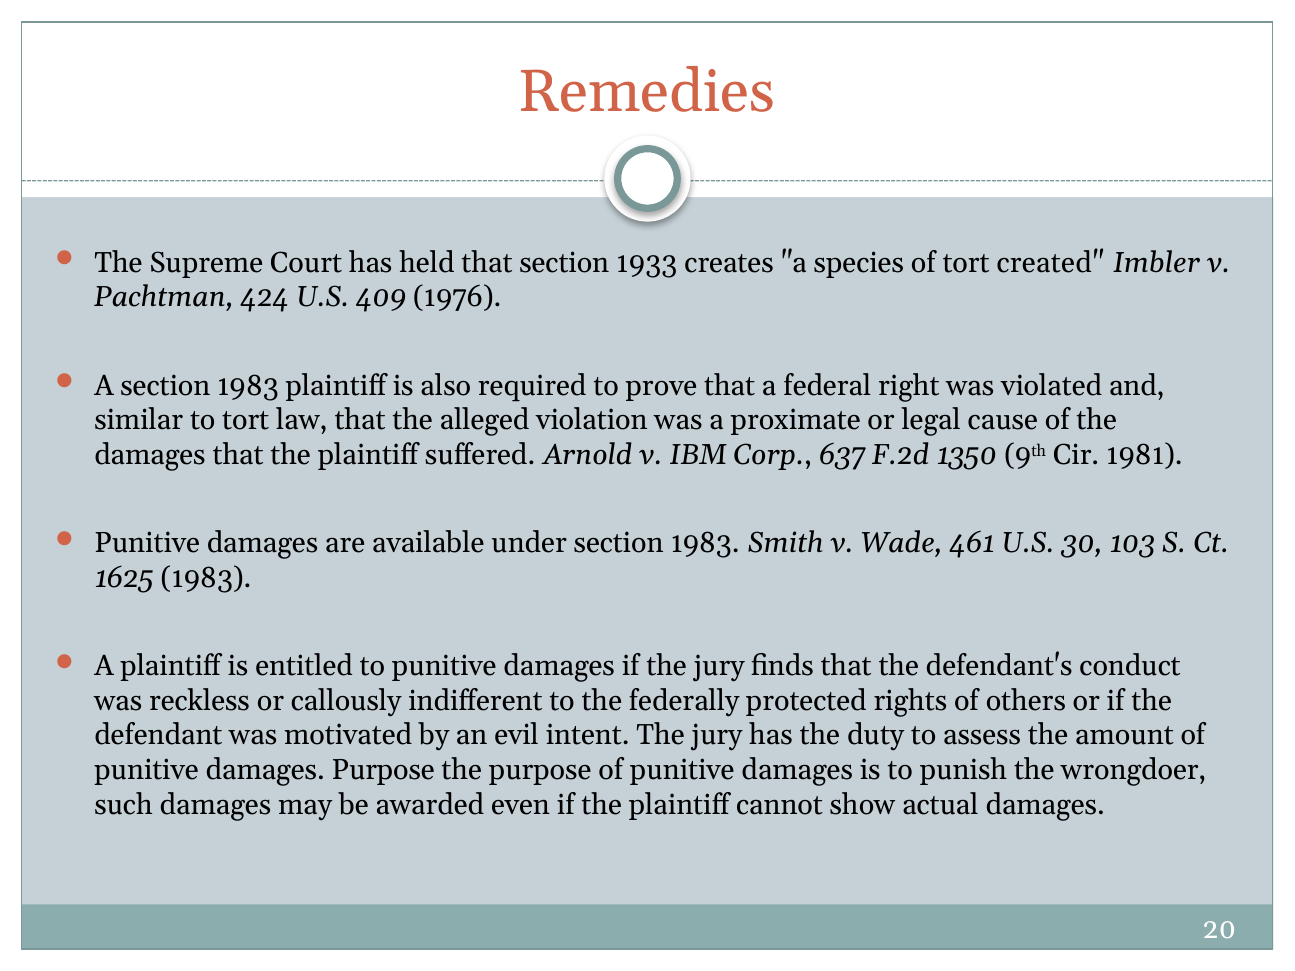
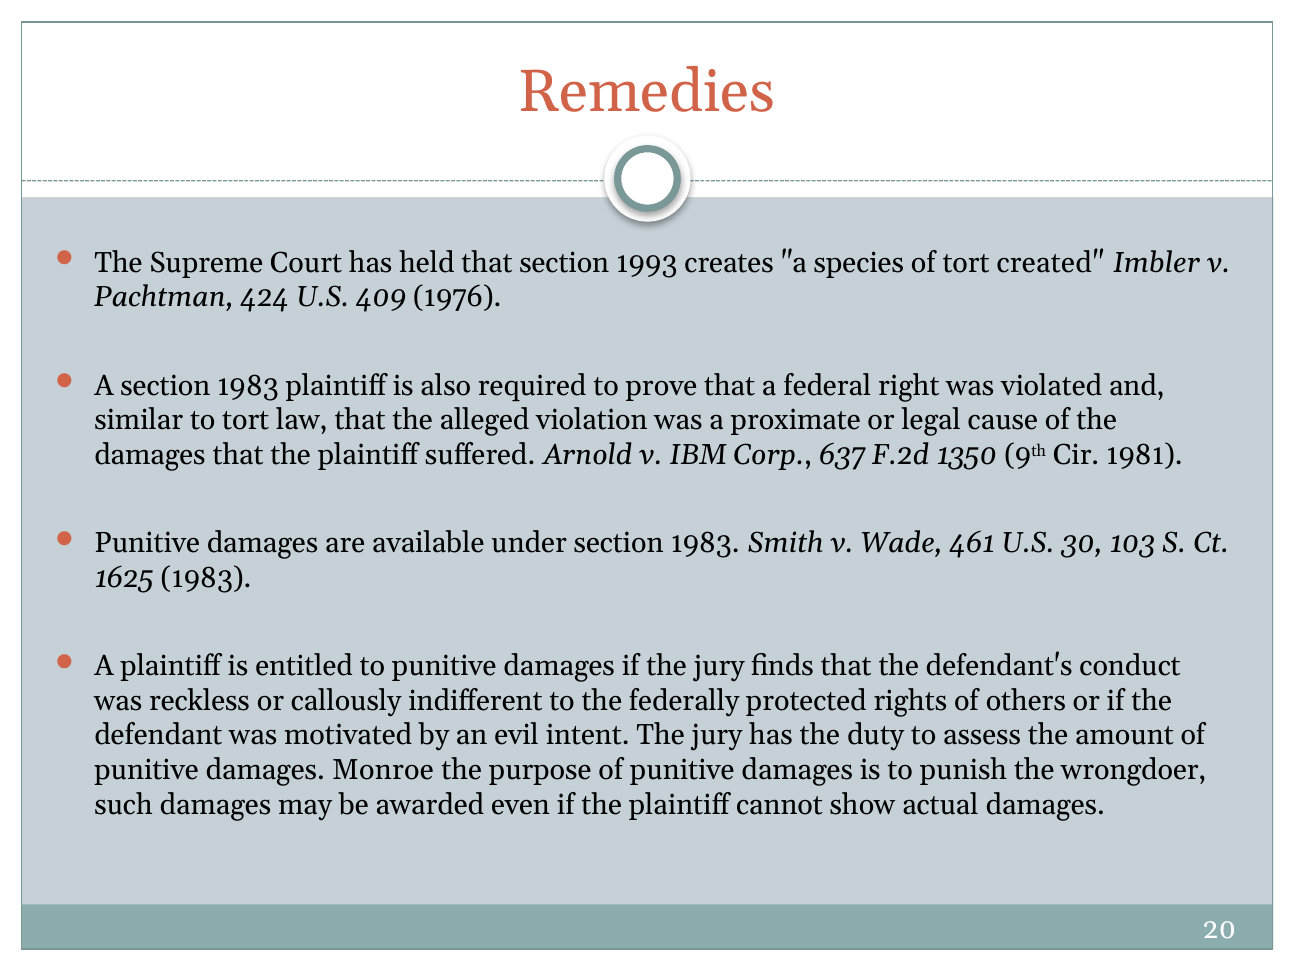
1933: 1933 -> 1993 (647, 263)
damages Purpose: Purpose -> Monroe (383, 770)
